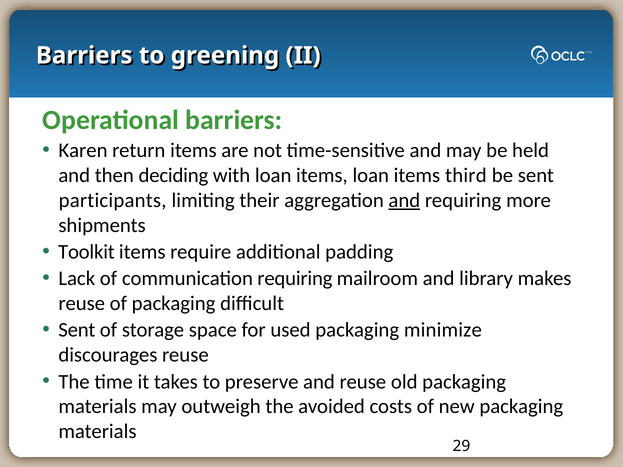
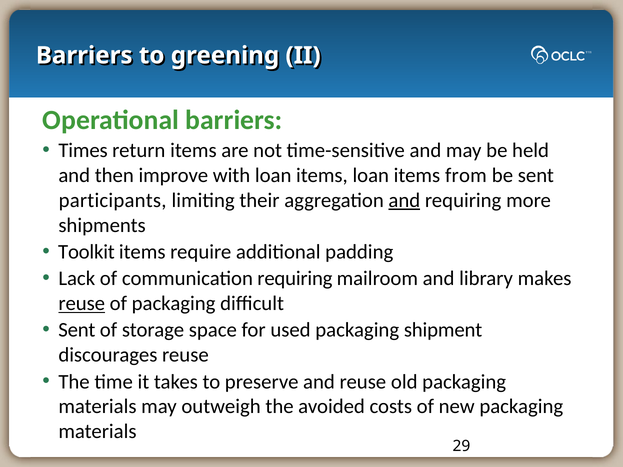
Karen: Karen -> Times (83, 151)
deciding: deciding -> improve (173, 176)
third: third -> from (466, 176)
reuse underline: none -> present (82, 304)
minimize: minimize -> shipment (443, 330)
